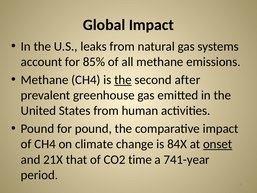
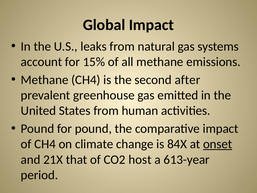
85%: 85% -> 15% (94, 62)
the underline: present -> none (123, 80)
time: time -> host (140, 159)
741-year: 741-year -> 613-year (187, 159)
